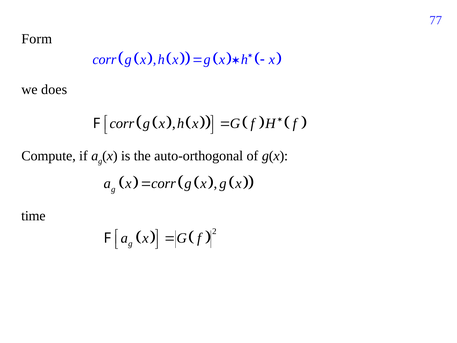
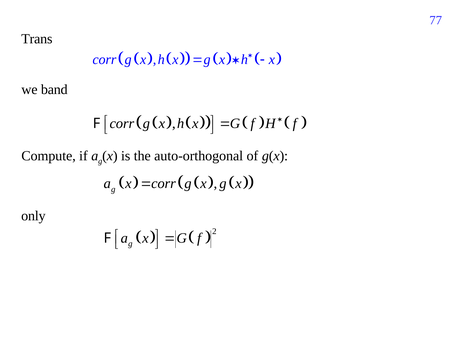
Form: Form -> Trans (37, 39)
does: does -> band (54, 89)
time: time -> only (33, 216)
